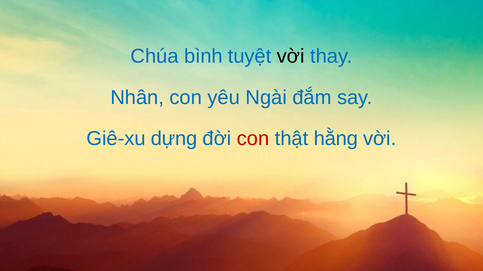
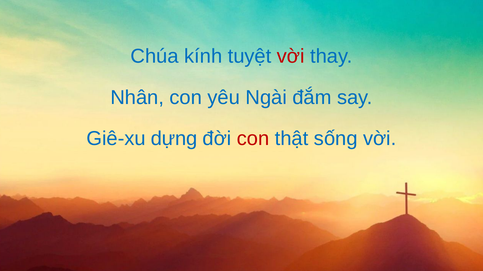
bình: bình -> kính (203, 57)
vời colour: black -> red (291, 57)
hằng: hằng -> sống (336, 139)
